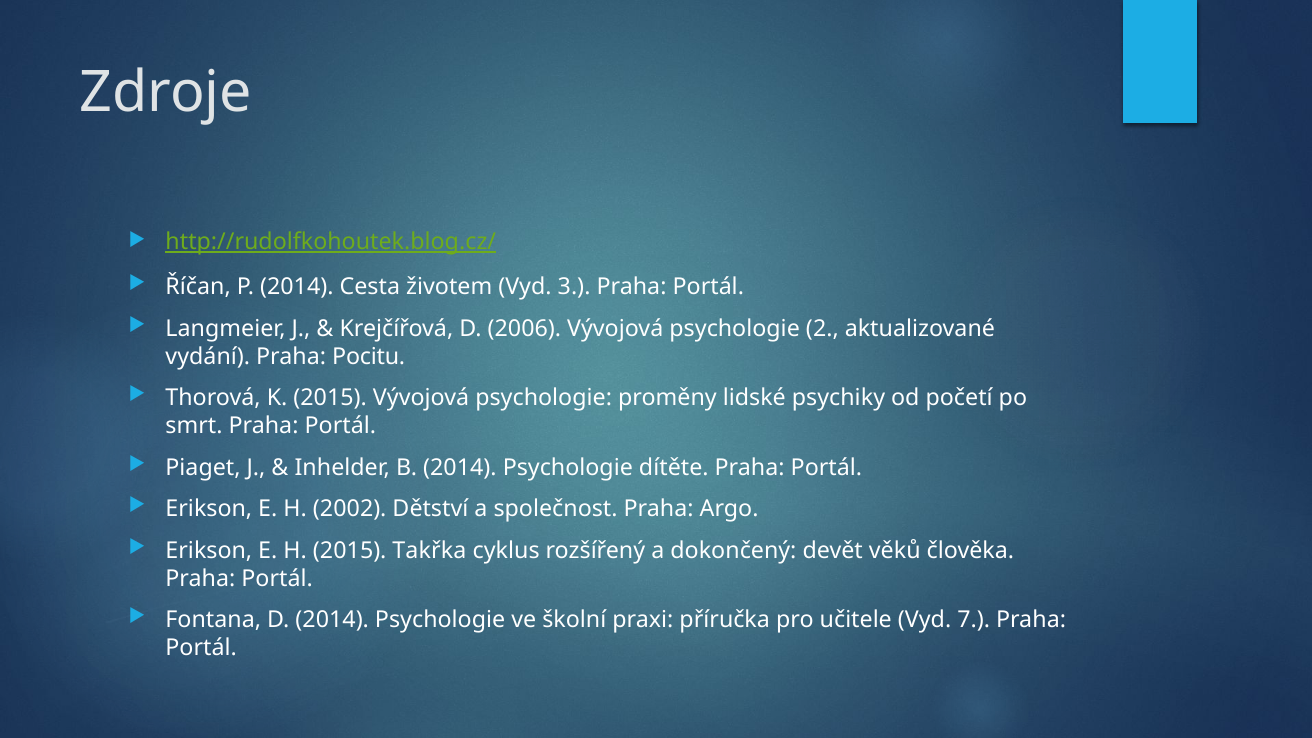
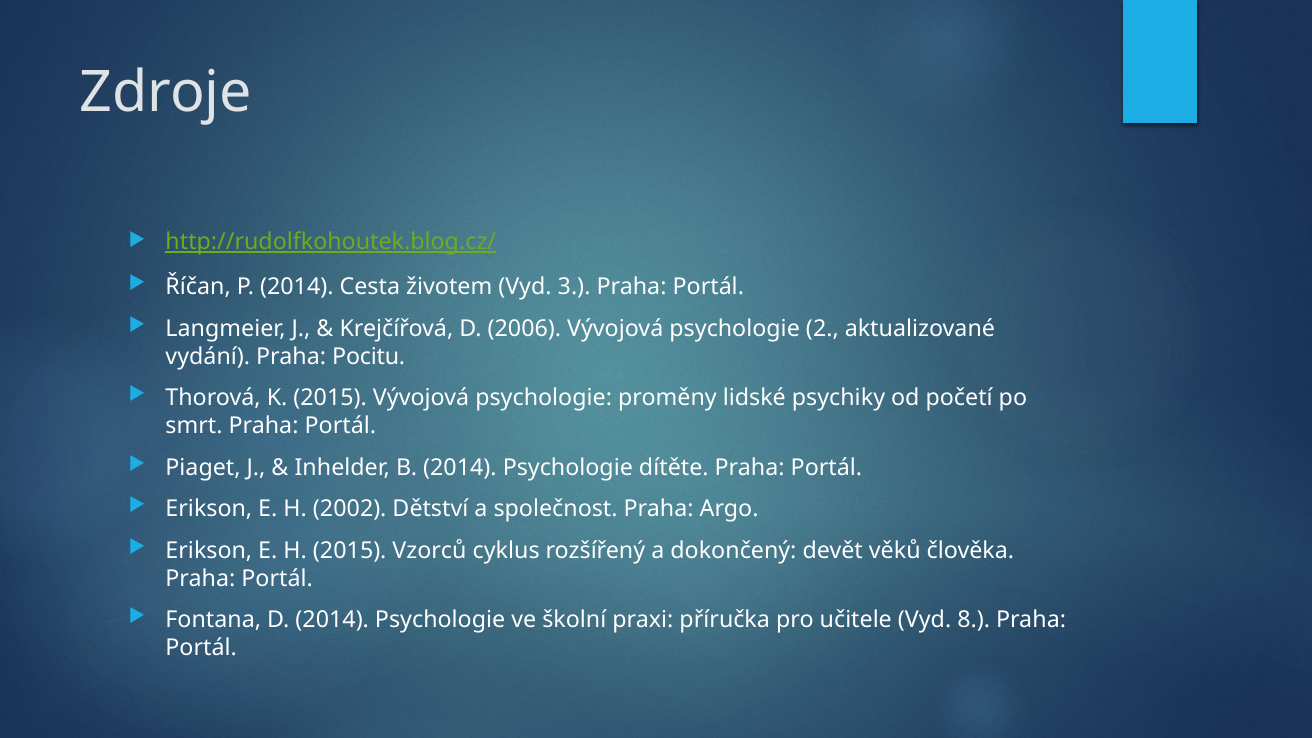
Takřka: Takřka -> Vzorců (429, 551)
7: 7 -> 8 (974, 620)
